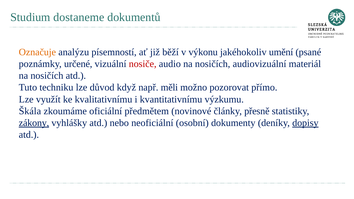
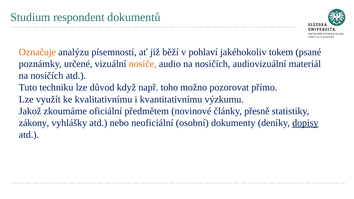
dostaneme: dostaneme -> respondent (79, 17)
výkonu: výkonu -> pohlaví (203, 52)
umění: umění -> tokem (281, 52)
nosiče colour: red -> orange (143, 64)
měli: měli -> toho (169, 88)
Škála: Škála -> Jakož (30, 111)
zákony underline: present -> none (34, 123)
